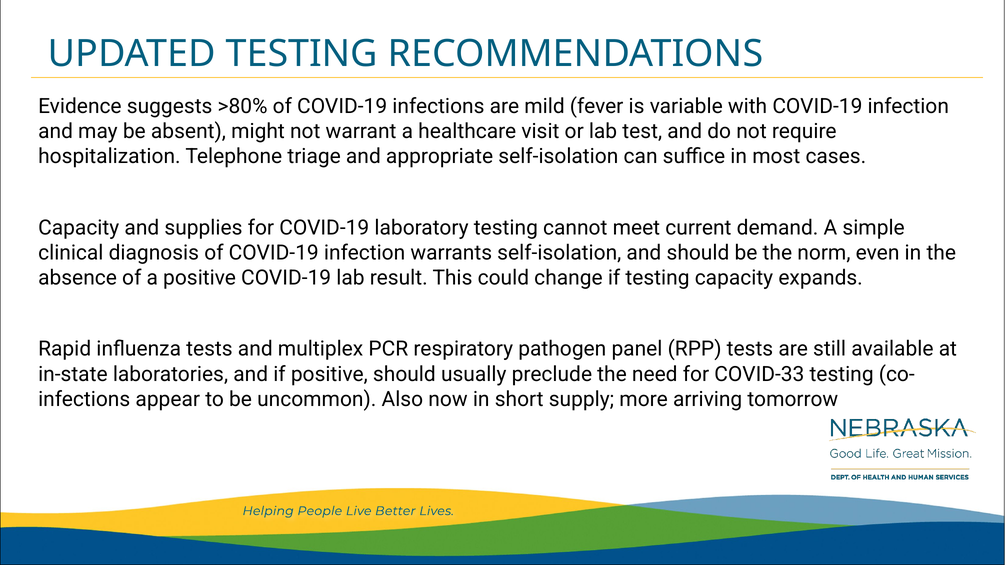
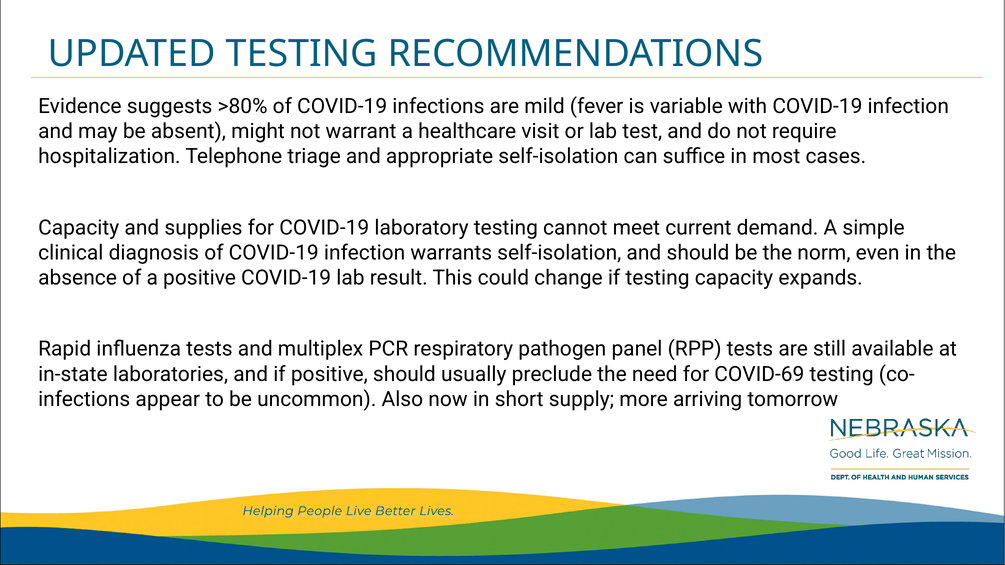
COVID-33: COVID-33 -> COVID-69 (759, 374)
